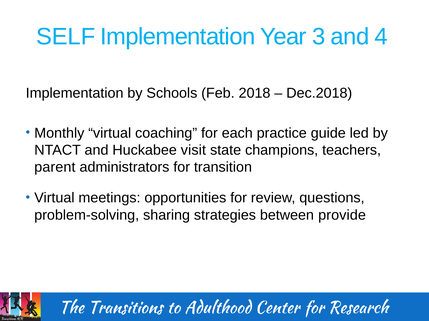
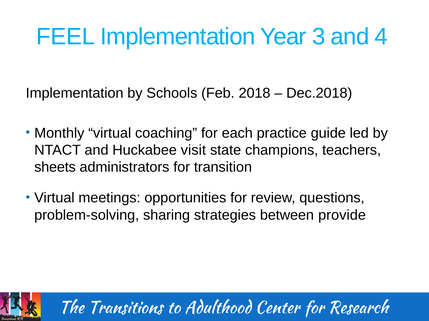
SELF: SELF -> FEEL (66, 37)
parent: parent -> sheets (55, 168)
